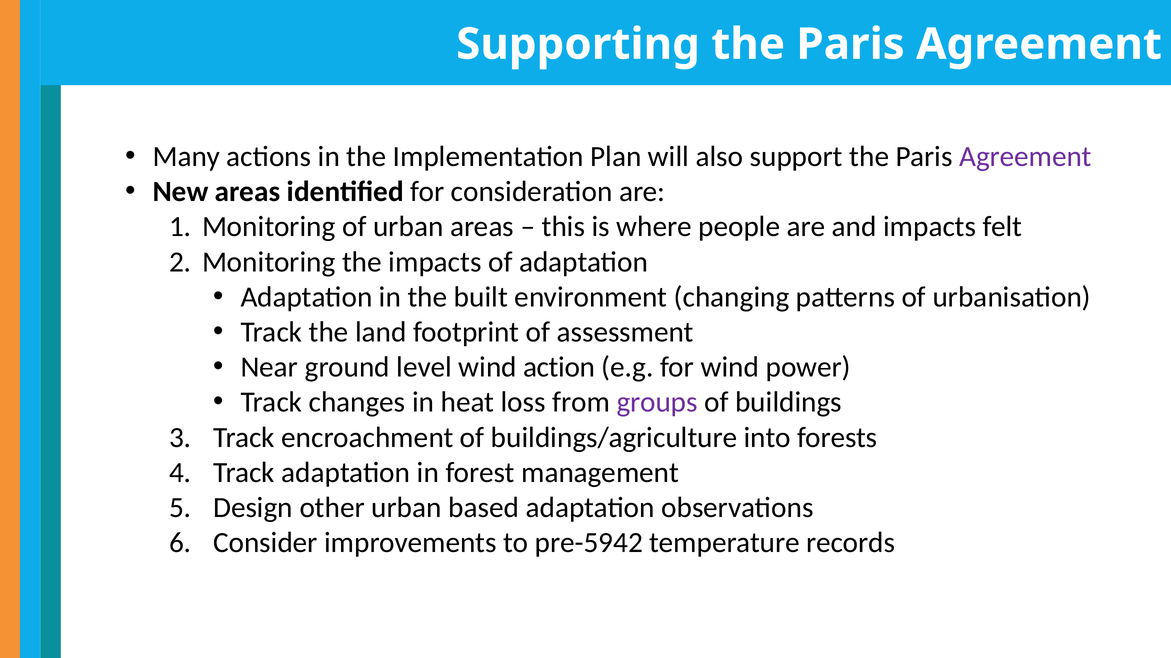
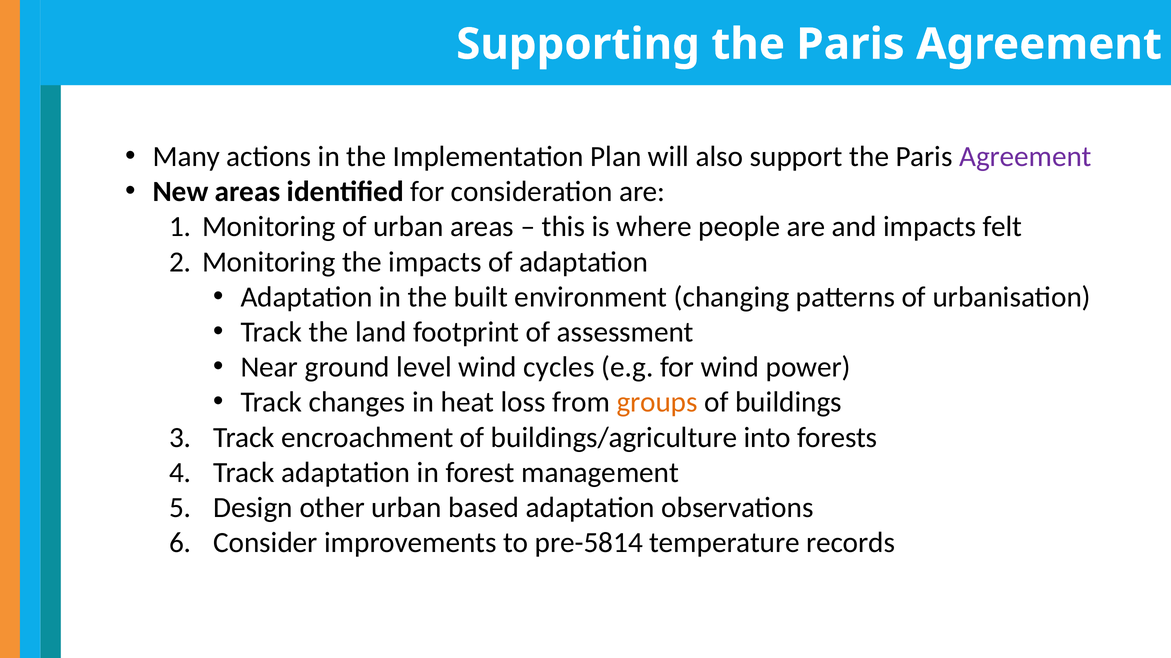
action: action -> cycles (559, 368)
groups colour: purple -> orange (657, 403)
pre-5942: pre-5942 -> pre-5814 (589, 543)
